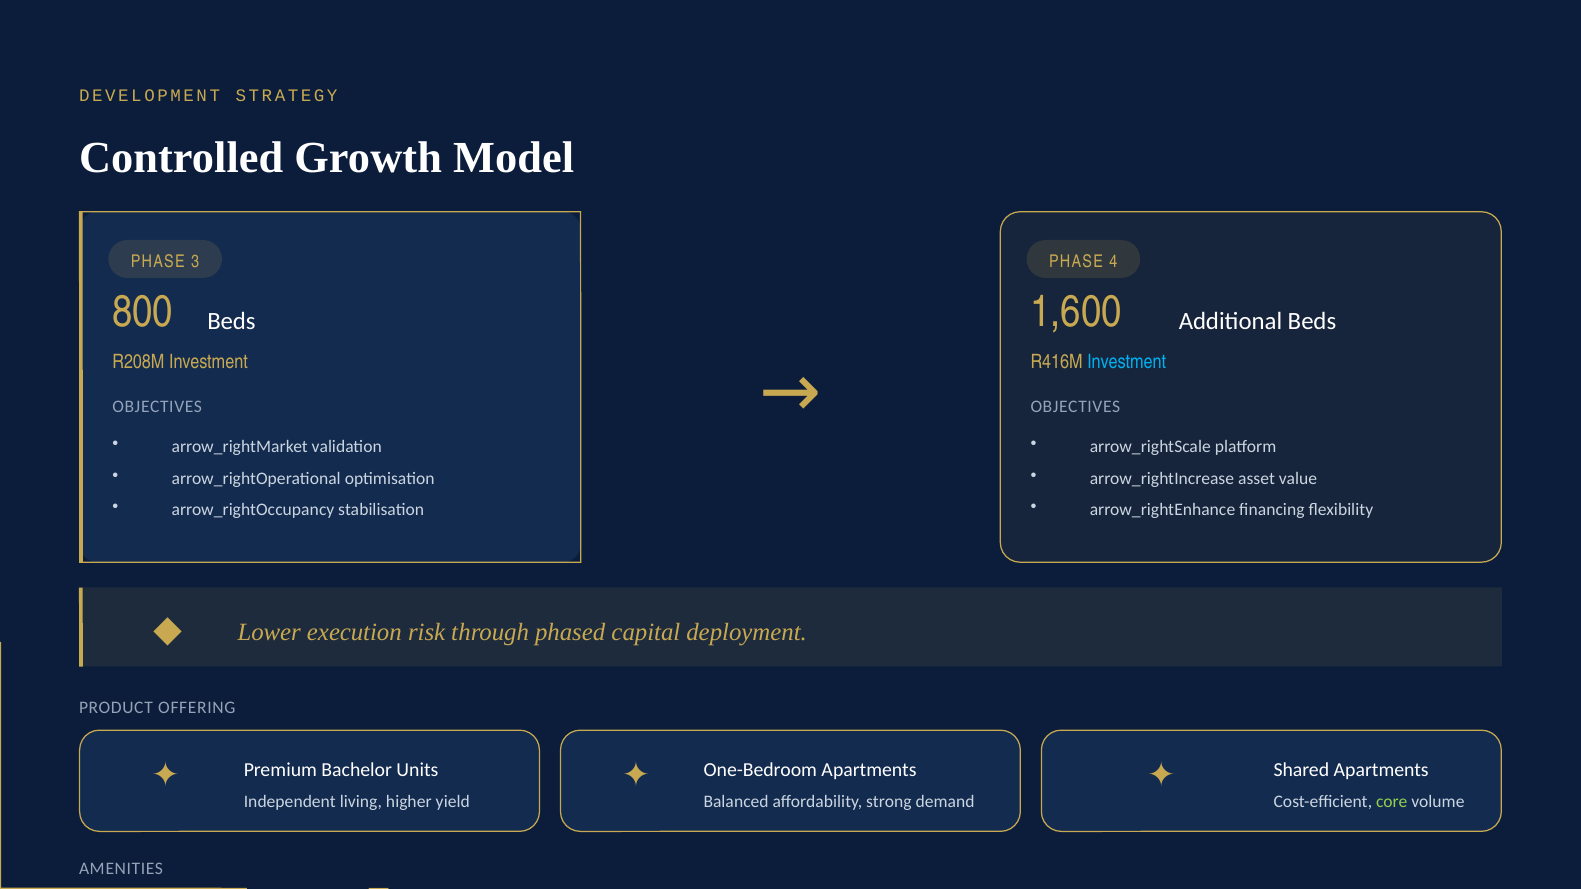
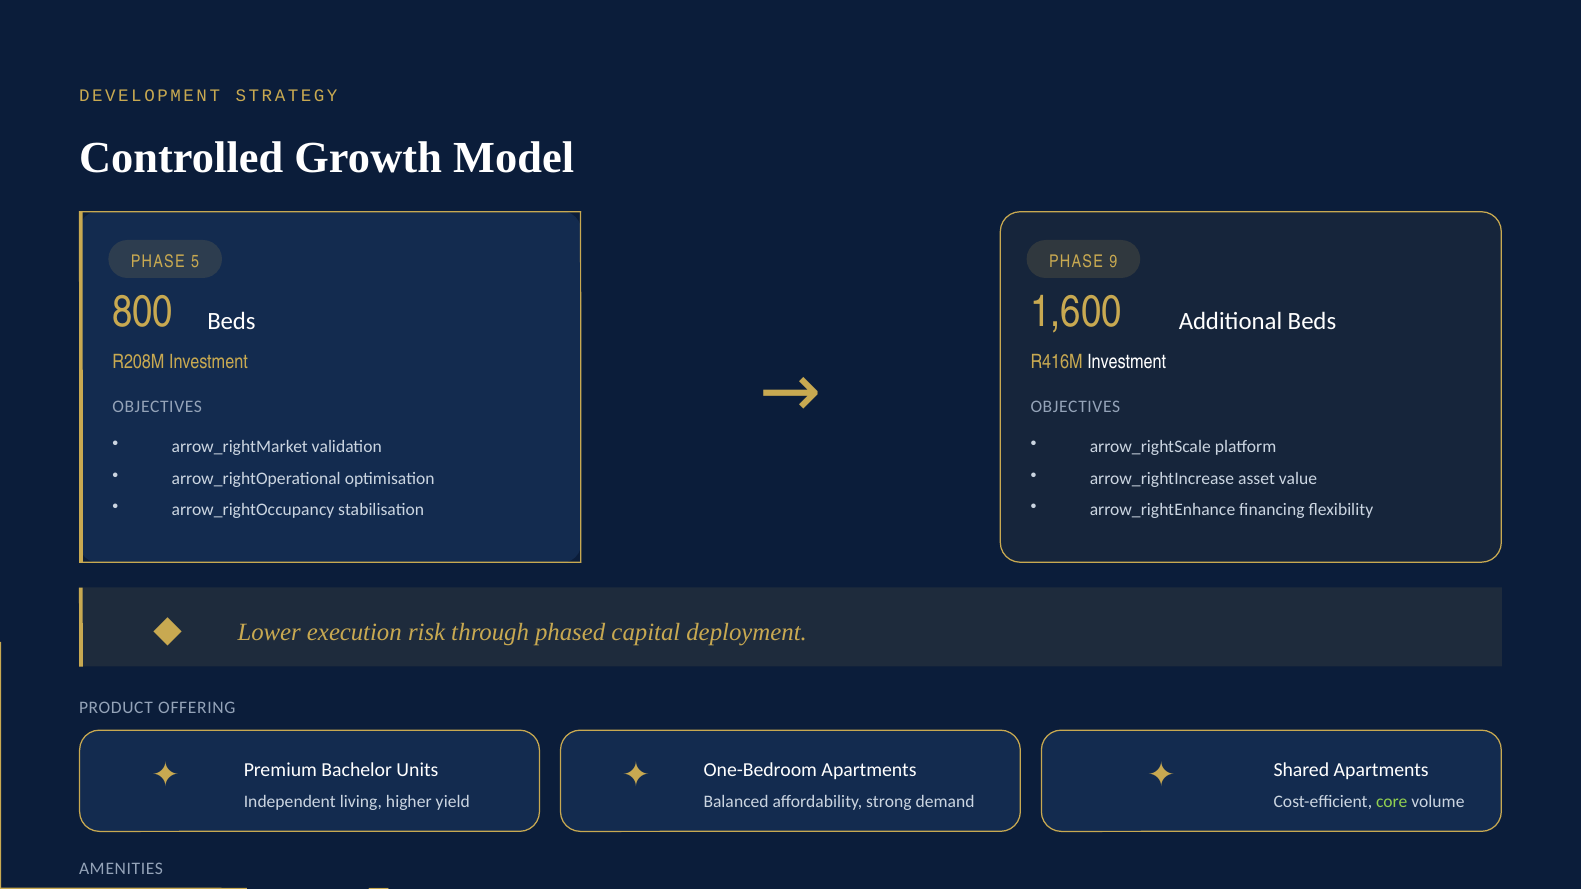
3: 3 -> 5 (195, 262)
4: 4 -> 9 (1113, 262)
Investment colour: light blue -> white (1127, 362)
